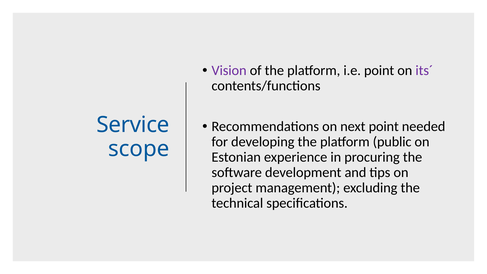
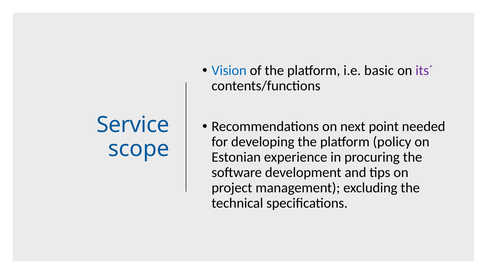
Vision colour: purple -> blue (229, 71)
i.e point: point -> basic (379, 71)
public: public -> policy (392, 142)
